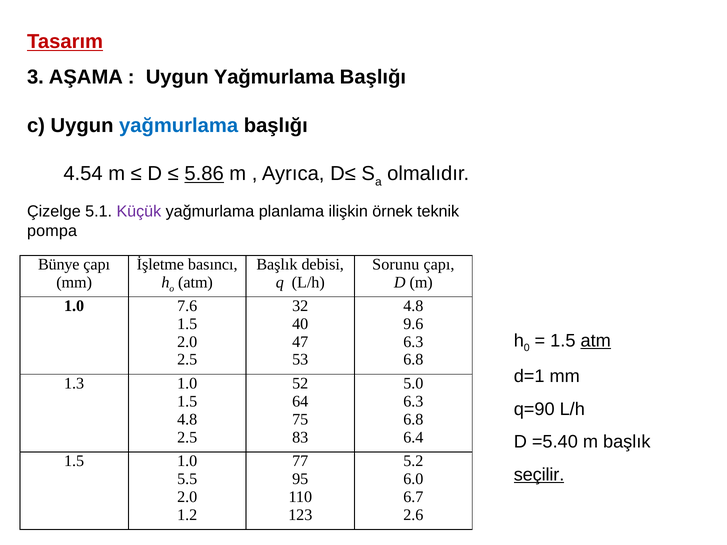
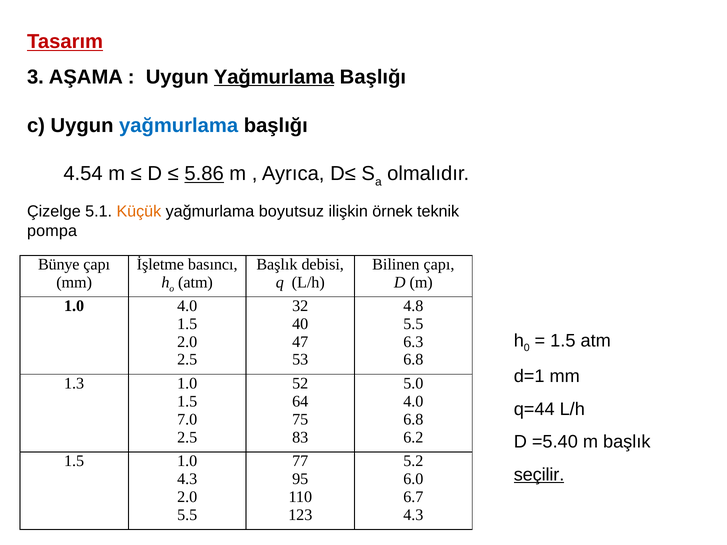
Yağmurlama underline: none -> present (274, 77)
Küçük colour: purple -> orange (139, 211)
planlama: planlama -> boyutsuz (291, 211)
Sorunu: Sorunu -> Bilinen (396, 265)
1.0 7.6: 7.6 -> 4.0 (187, 306)
9.6: 9.6 -> 5.5 (413, 324)
atm underline: present -> none (596, 341)
6.3: 6.3 -> 4.0 (413, 402)
q=90: q=90 -> q=44 (534, 409)
4.8: 4.8 -> 7.0 (187, 419)
6.4: 6.4 -> 6.2 (413, 437)
5.5: 5.5 -> 4.3 (187, 479)
1.2: 1.2 -> 5.5 (187, 515)
2.6: 2.6 -> 4.3 (413, 515)
